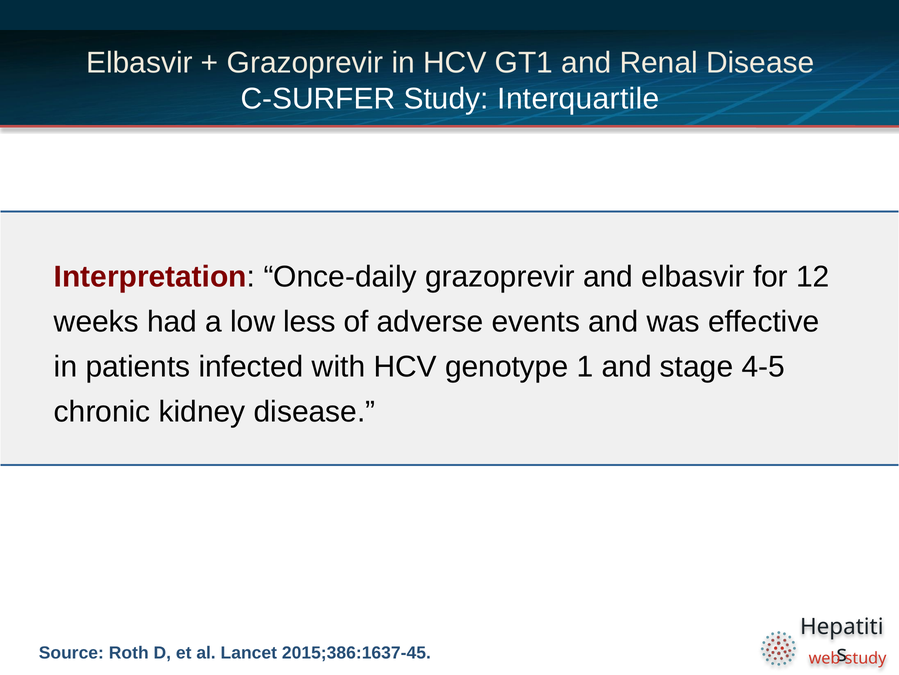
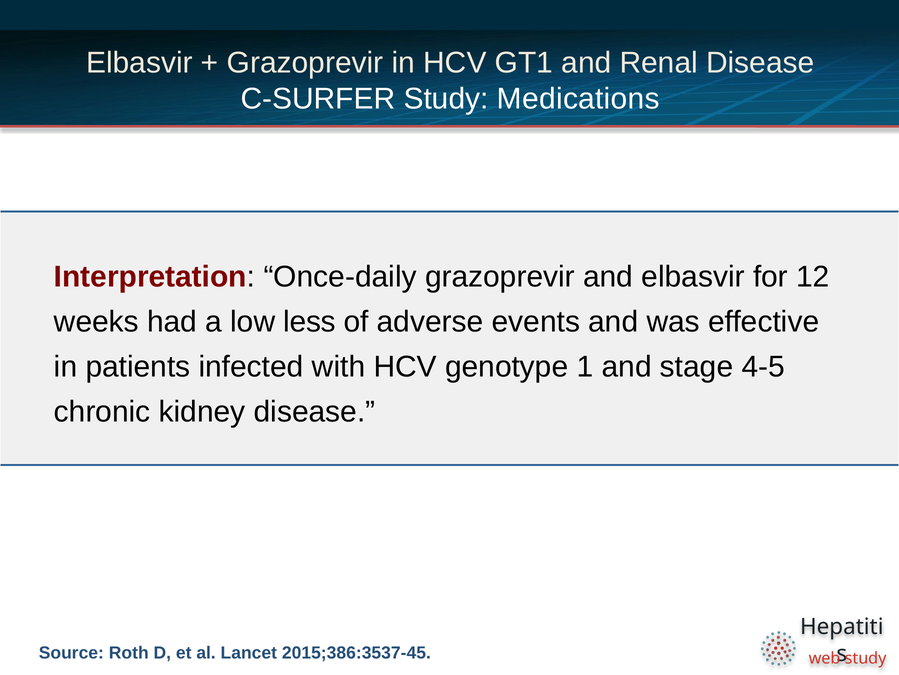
Interquartile: Interquartile -> Medications (578, 99)
2015;386:1637-45: 2015;386:1637-45 -> 2015;386:3537-45 (356, 652)
